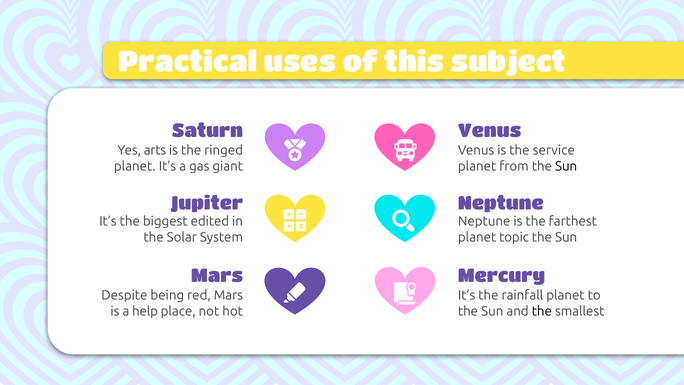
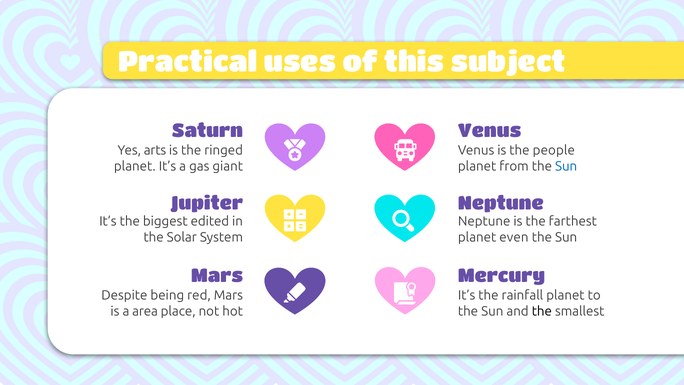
service: service -> people (554, 150)
Sun colour: black -> blue (566, 166)
topic: topic -> even (514, 237)
help: help -> area (145, 311)
